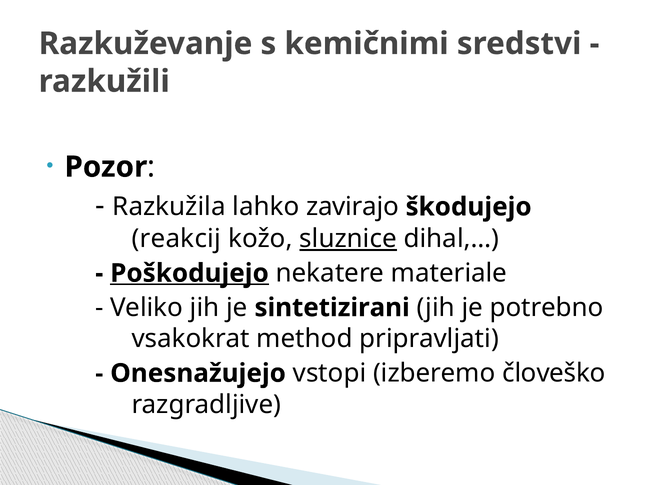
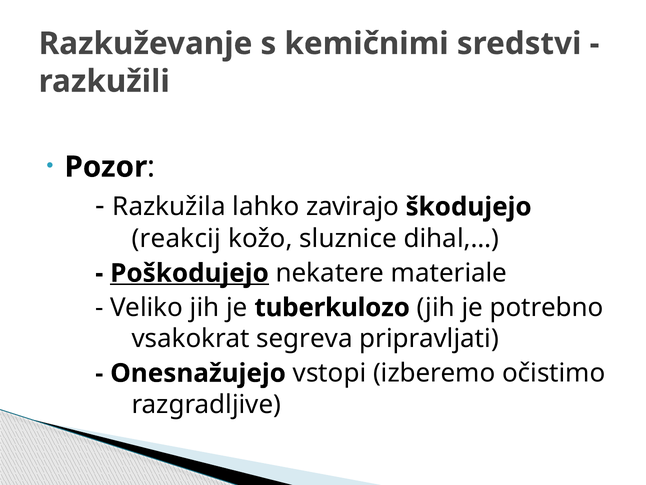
sluznice underline: present -> none (348, 239)
sintetizirani: sintetizirani -> tuberkulozo (332, 307)
method: method -> segreva (304, 339)
človeško: človeško -> očistimo (554, 373)
